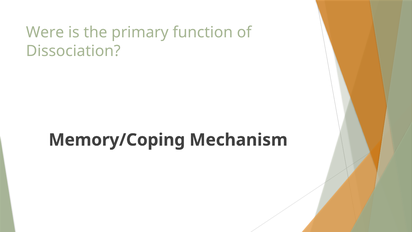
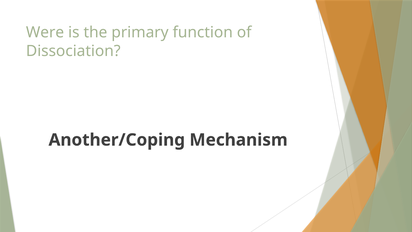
Memory/Coping: Memory/Coping -> Another/Coping (117, 140)
